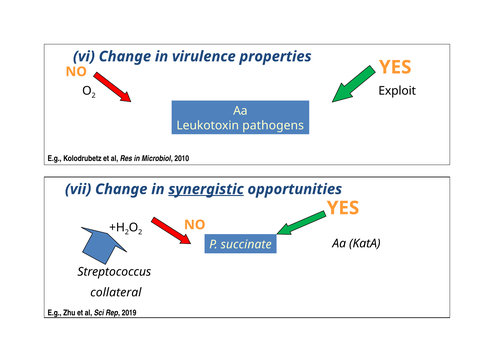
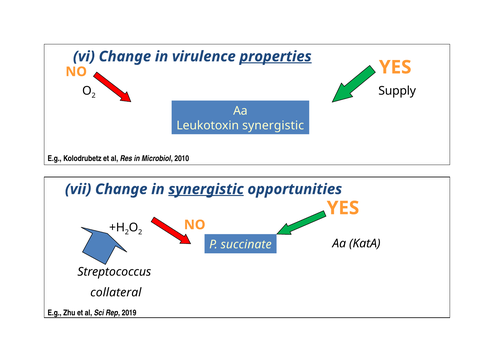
properties underline: none -> present (276, 56)
Exploit: Exploit -> Supply (397, 91)
Leukotoxin pathogens: pathogens -> synergistic (273, 125)
